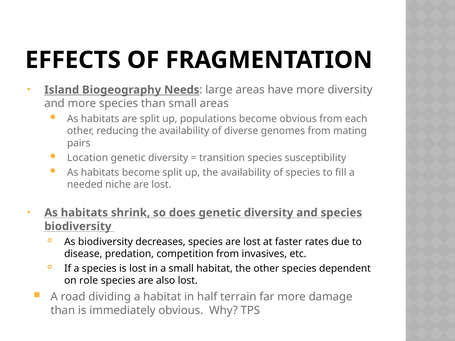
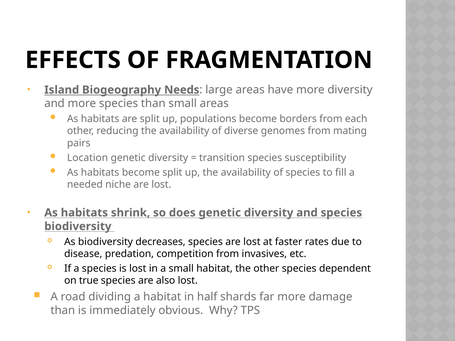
become obvious: obvious -> borders (298, 119)
role: role -> true (89, 281)
terrain: terrain -> shards (238, 297)
